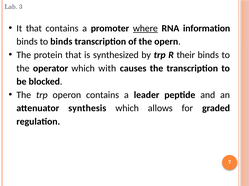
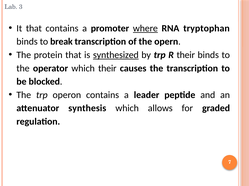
information: information -> tryptophan (206, 28)
to binds: binds -> break (61, 42)
synthesized underline: none -> present (116, 55)
which with: with -> their (107, 68)
